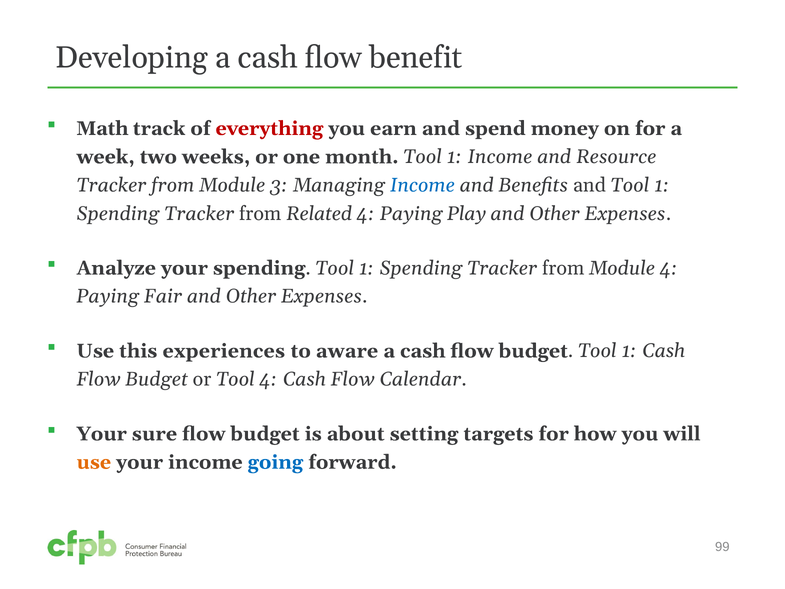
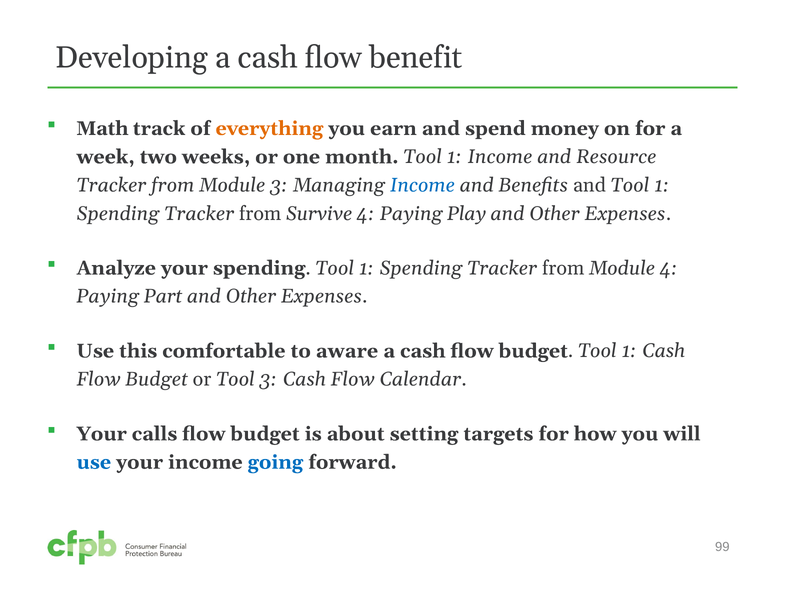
everything colour: red -> orange (269, 128)
Related: Related -> Survive (319, 213)
Fair: Fair -> Part (163, 296)
experiences: experiences -> comfortable (224, 351)
Tool 4: 4 -> 3 (269, 379)
sure: sure -> calls (155, 434)
use colour: orange -> blue (94, 462)
